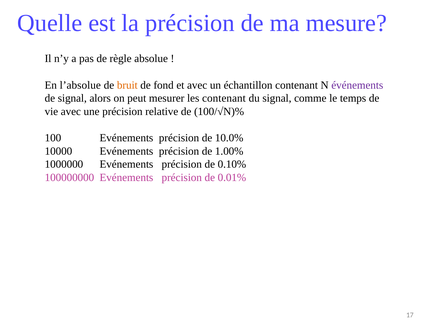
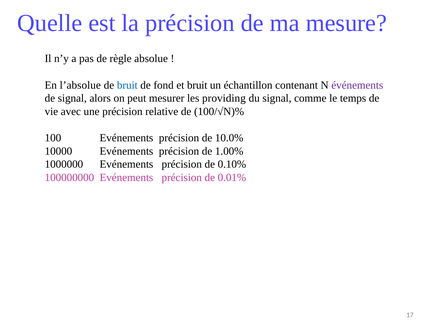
bruit colour: orange -> blue (127, 85)
et avec: avec -> bruit (197, 85)
les contenant: contenant -> providing (224, 98)
